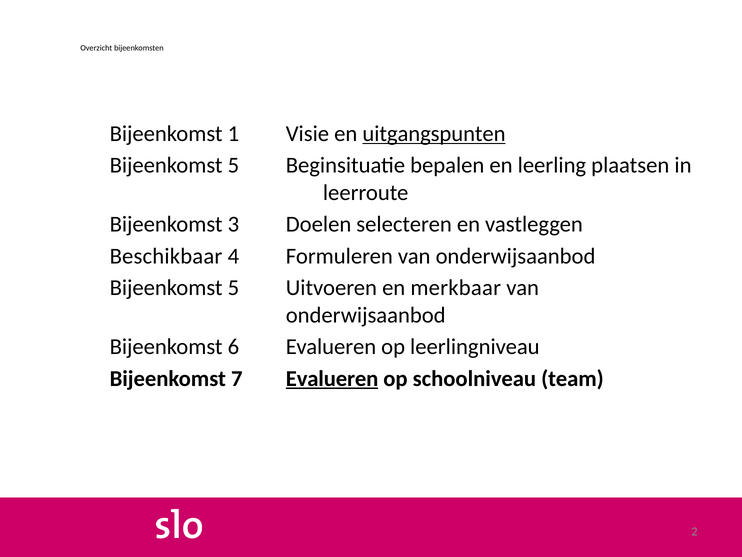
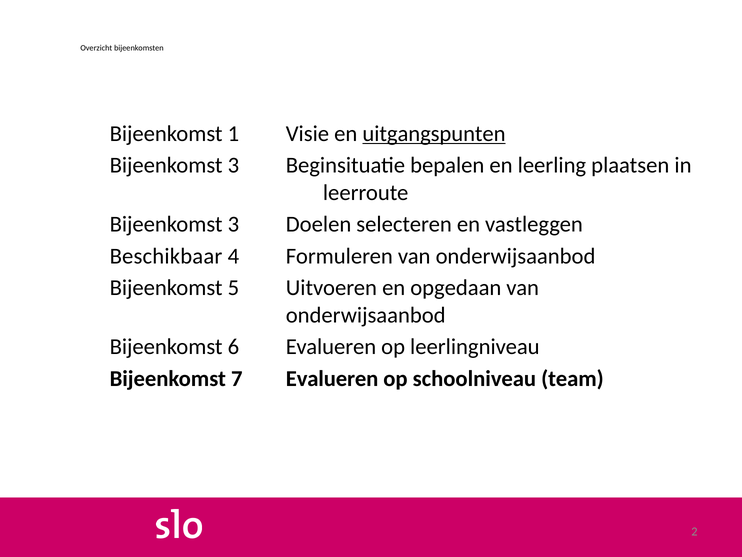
5: 5 -> 3 (233, 165)
merkbaar: merkbaar -> opgedaan (456, 288)
Evalueren underline: present -> none (332, 378)
